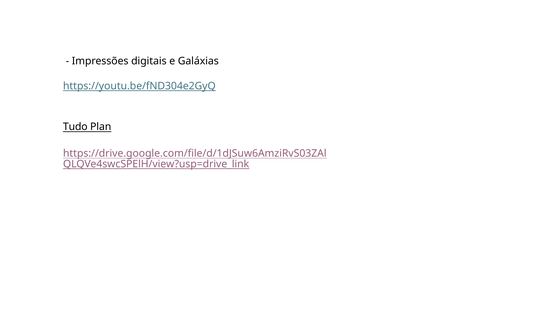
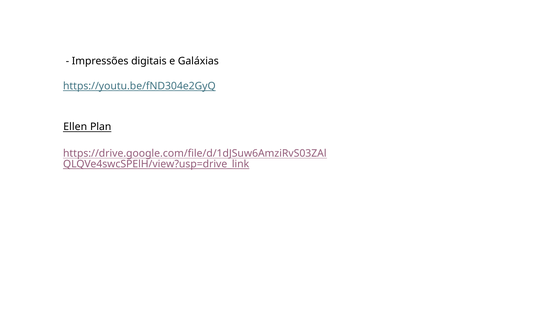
Tudo: Tudo -> Ellen (75, 127)
